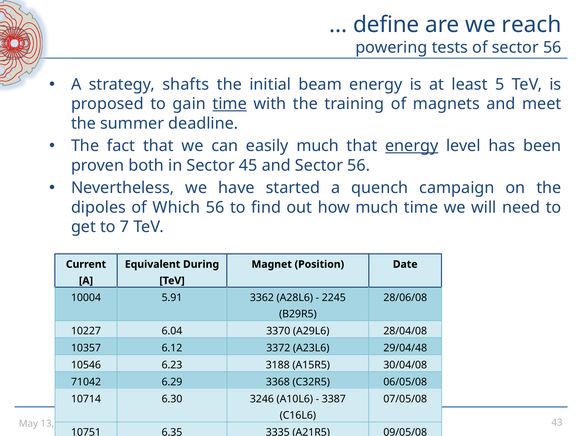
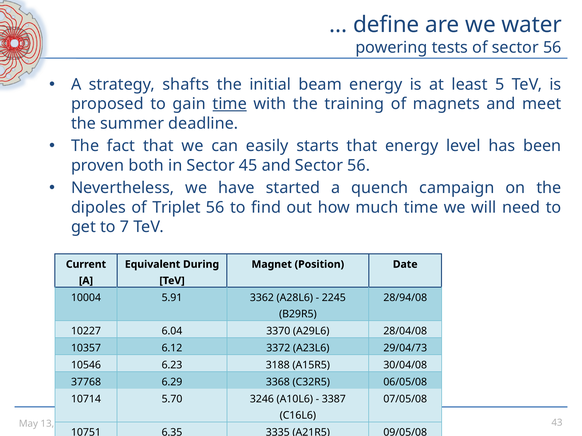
reach: reach -> water (532, 25)
easily much: much -> starts (318, 146)
energy underline: present -> none (412, 146)
Which: Which -> Triplet (177, 208)
28/06/08: 28/06/08 -> 28/94/08 (405, 298)
29/04/48: 29/04/48 -> 29/04/73 (405, 348)
71042: 71042 -> 37768 (86, 382)
6.30: 6.30 -> 5.70 (172, 399)
